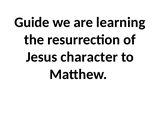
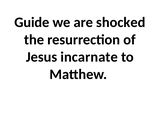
learning: learning -> shocked (121, 22)
character: character -> incarnate (89, 57)
